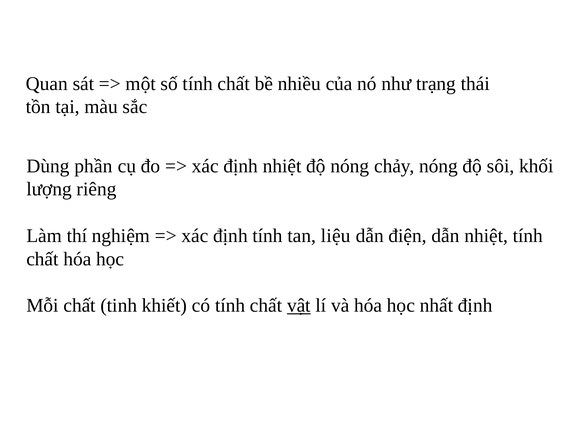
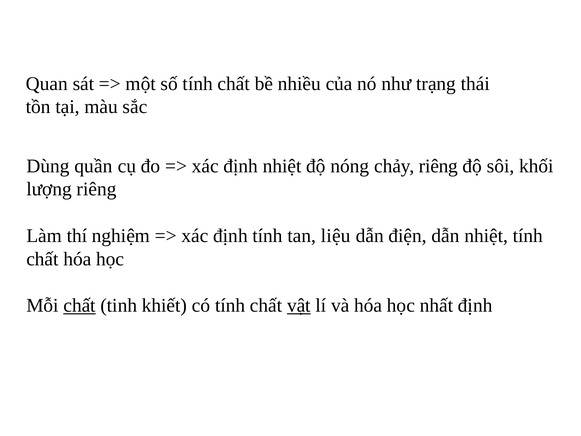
phần: phần -> quần (94, 166)
chảy nóng: nóng -> riêng (438, 166)
chất underline: none -> present (80, 305)
